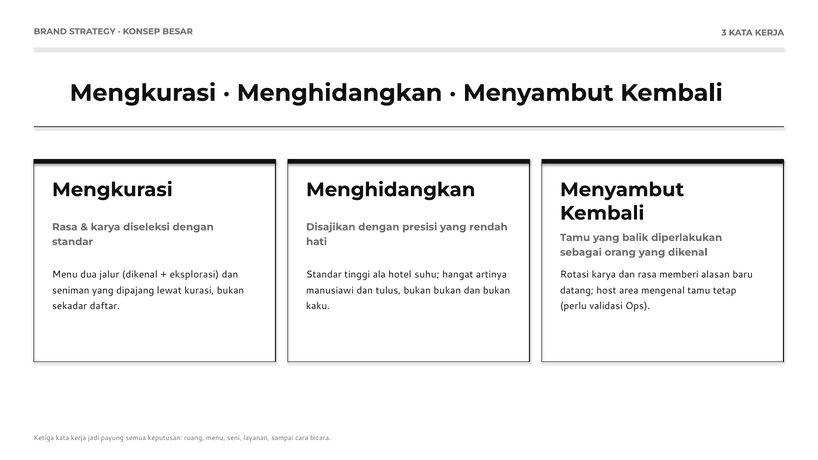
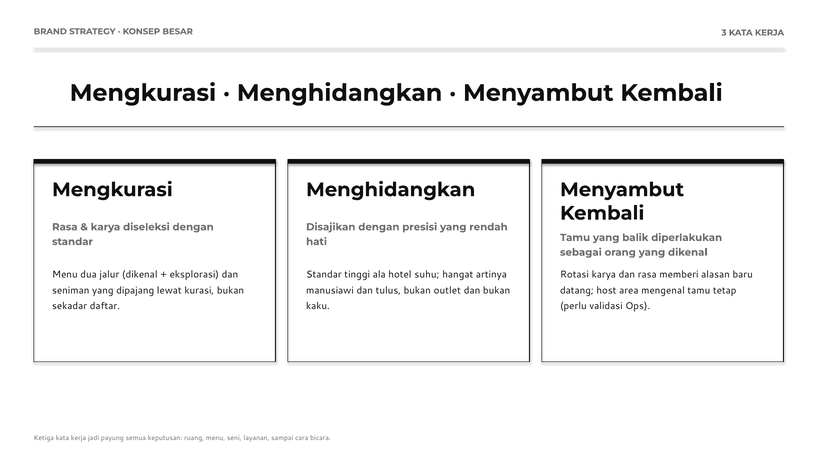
bukan bukan: bukan -> outlet (447, 290)
